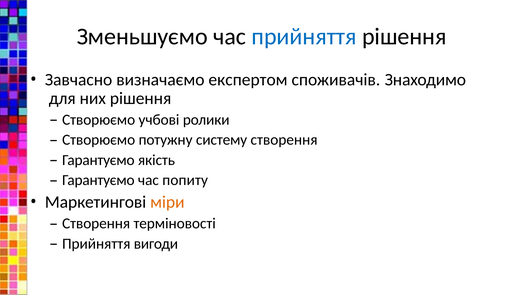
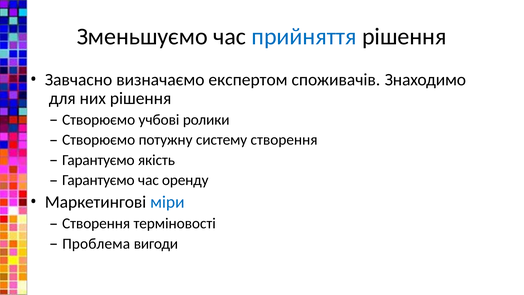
попиту: попиту -> оренду (185, 180)
міри colour: orange -> blue (167, 202)
Прийняття: Прийняття -> Проблема (96, 244)
